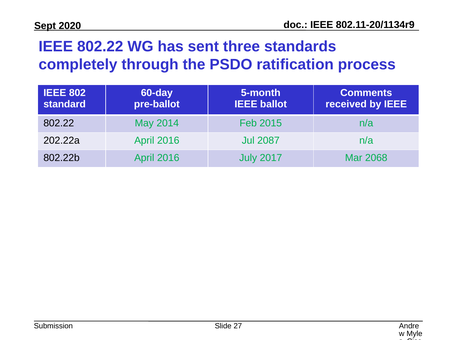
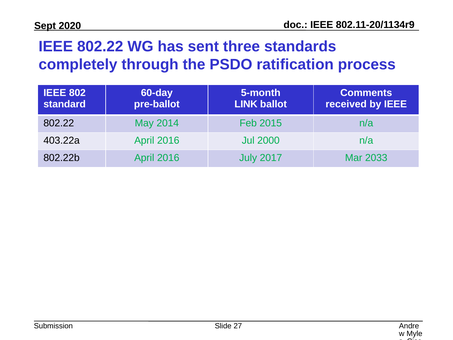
IEEE: IEEE -> LINK (246, 104)
202.22a: 202.22a -> 403.22a (62, 140)
2087: 2087 -> 2000 (268, 140)
2068: 2068 -> 2033 (376, 158)
